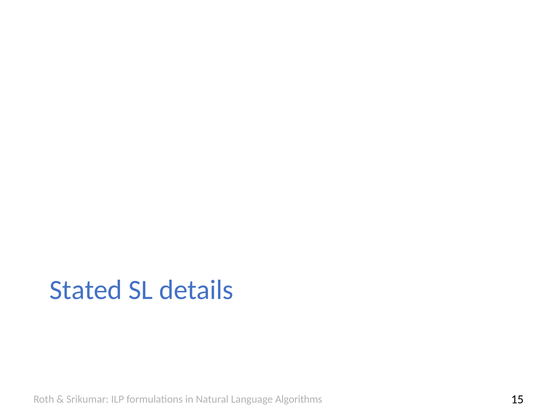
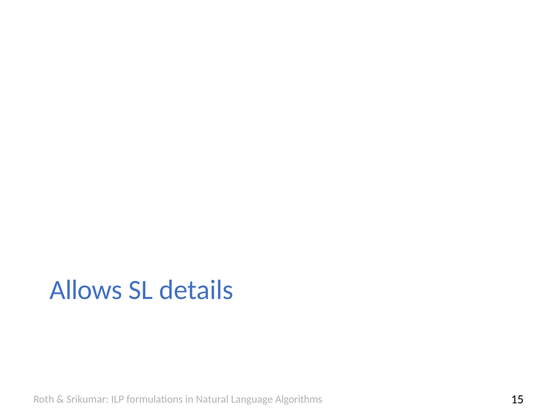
Stated: Stated -> Allows (86, 290)
